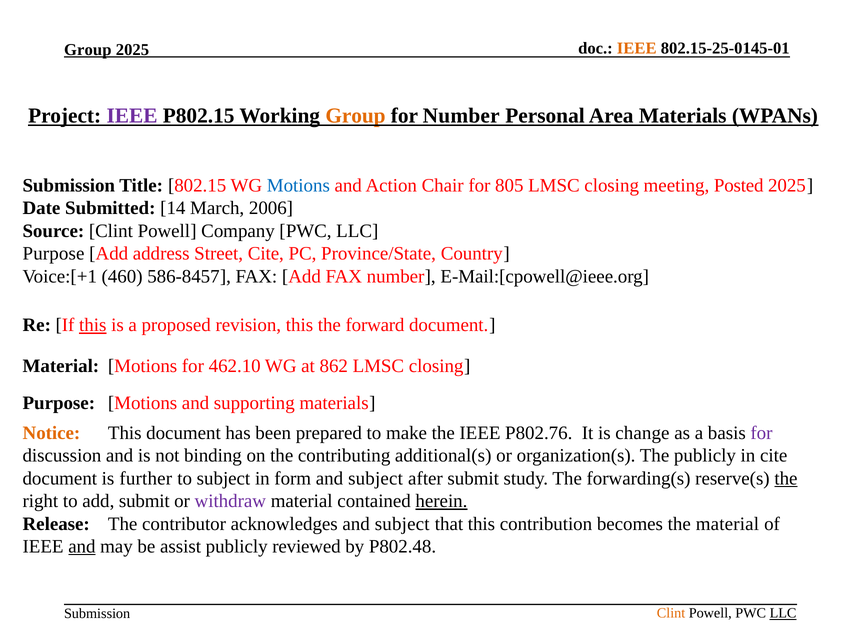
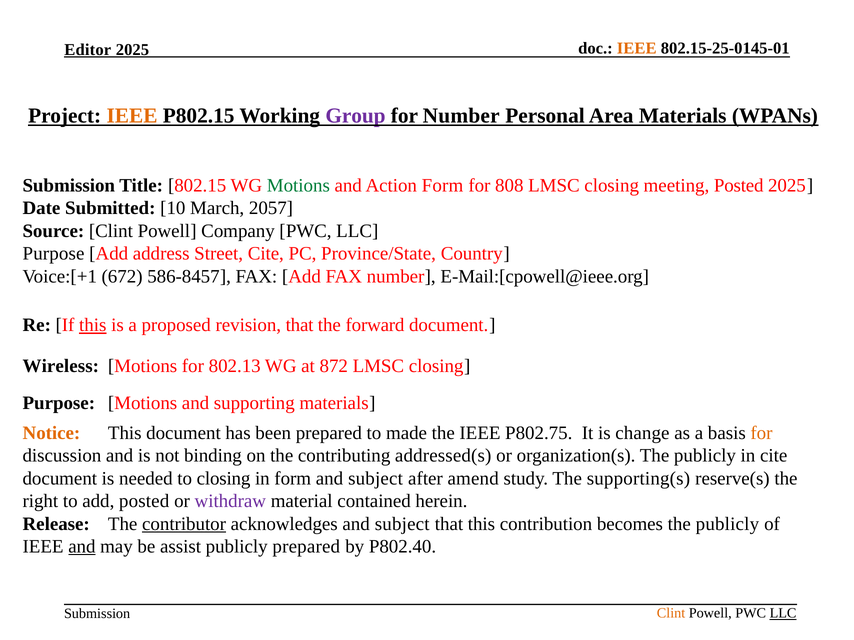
Group: Group -> Editor (88, 50)
IEEE colour: purple -> orange (132, 116)
Group colour: orange -> purple (355, 116)
Motions colour: blue -> green (298, 185)
Action Chair: Chair -> Form (443, 185)
805: 805 -> 808 (509, 185)
14: 14 -> 10 (173, 208)
2006: 2006 -> 2057 (271, 208)
460: 460 -> 672 (122, 277)
revision this: this -> that (300, 325)
Material: Material -> Wireless (61, 366)
462.10: 462.10 -> 802.13 (235, 366)
862: 862 -> 872 (334, 366)
make: make -> made (407, 433)
P802.76: P802.76 -> P802.75 (539, 433)
for colour: purple -> orange (761, 433)
additional(s: additional(s -> addressed(s (443, 456)
further: further -> needed (146, 479)
to subject: subject -> closing (224, 479)
after submit: submit -> amend (473, 479)
forwarding(s: forwarding(s -> supporting(s (638, 479)
the underline: present -> none (786, 479)
add submit: submit -> posted (144, 501)
herein underline: present -> none (441, 501)
contributor underline: none -> present (184, 524)
becomes the material: material -> publicly (727, 524)
publicly reviewed: reviewed -> prepared (306, 547)
P802.48: P802.48 -> P802.40 (403, 547)
